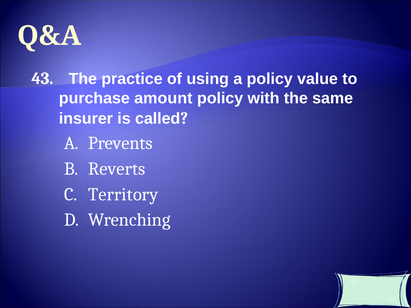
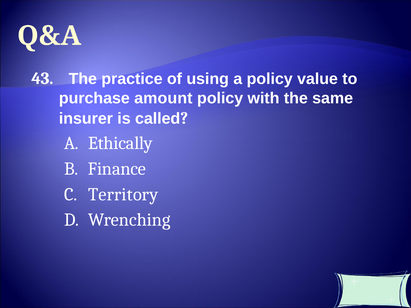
Prevents: Prevents -> Ethically (120, 143)
Reverts: Reverts -> Finance (117, 169)
